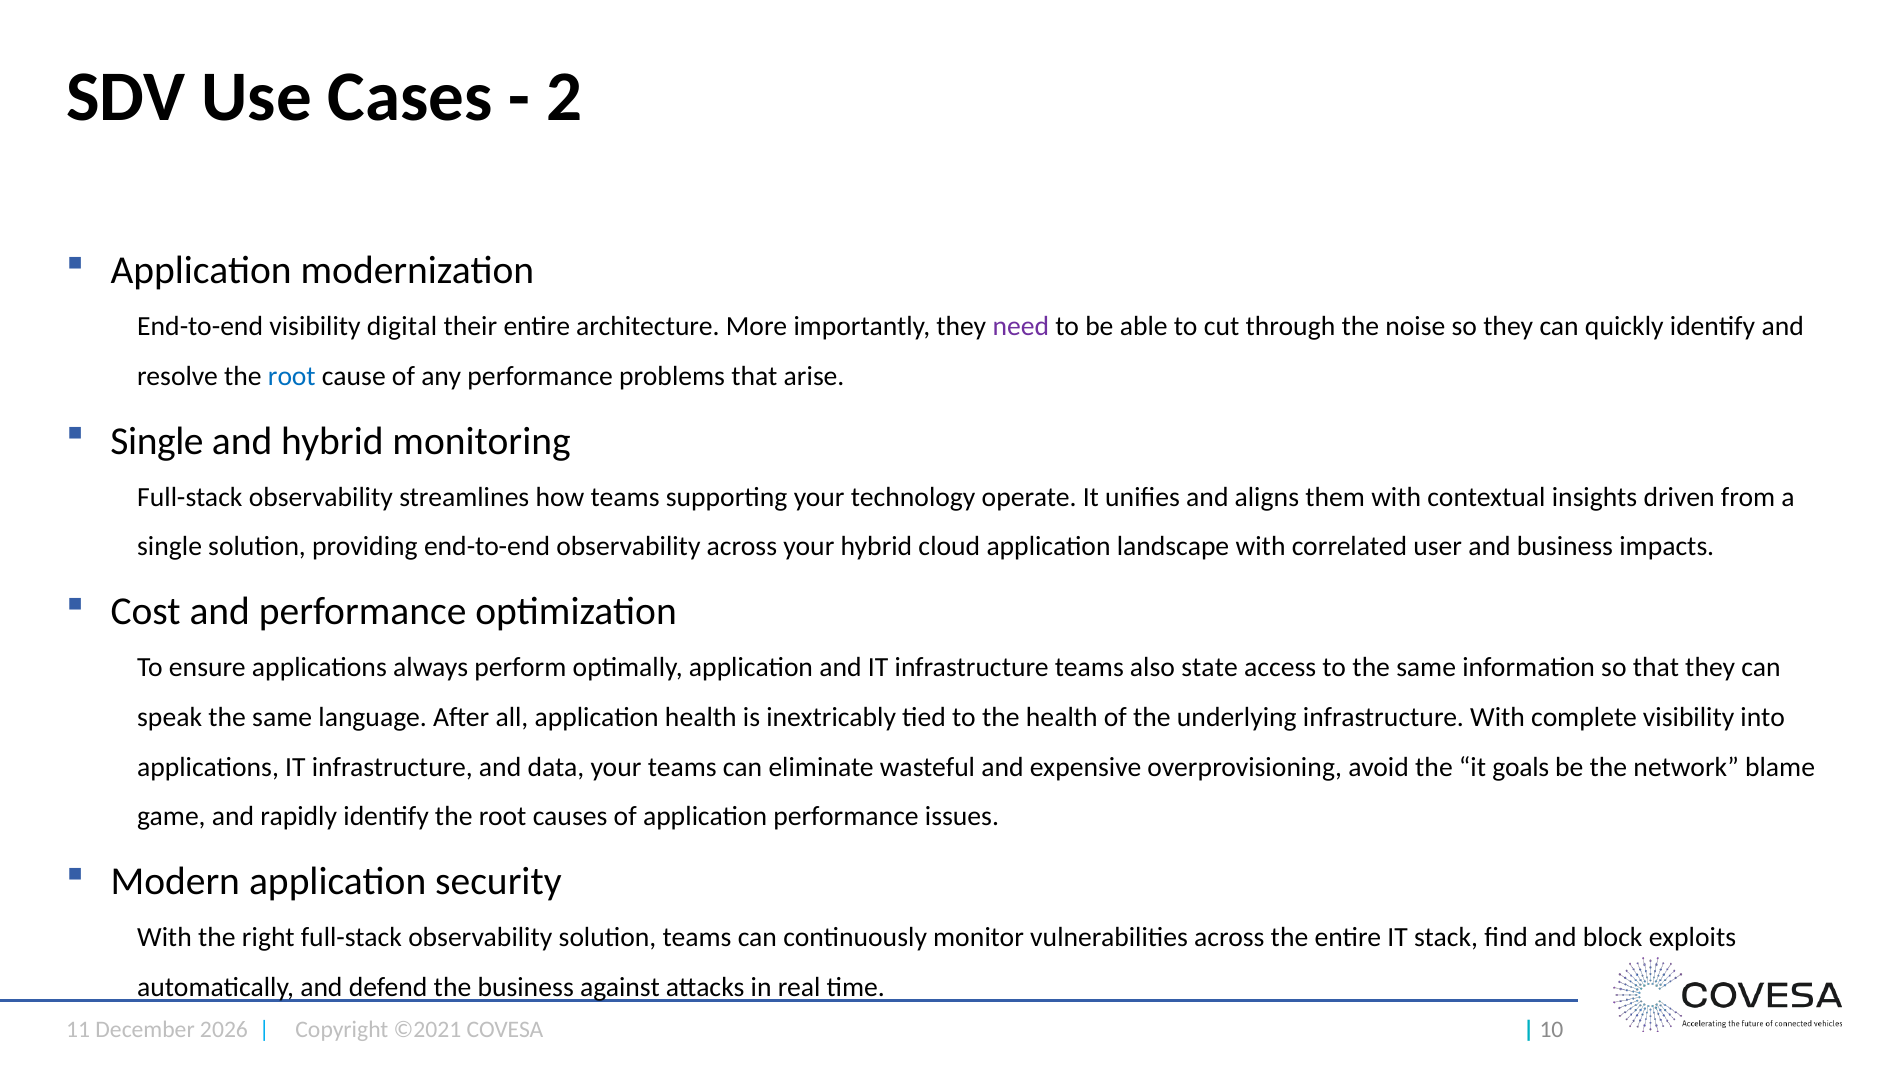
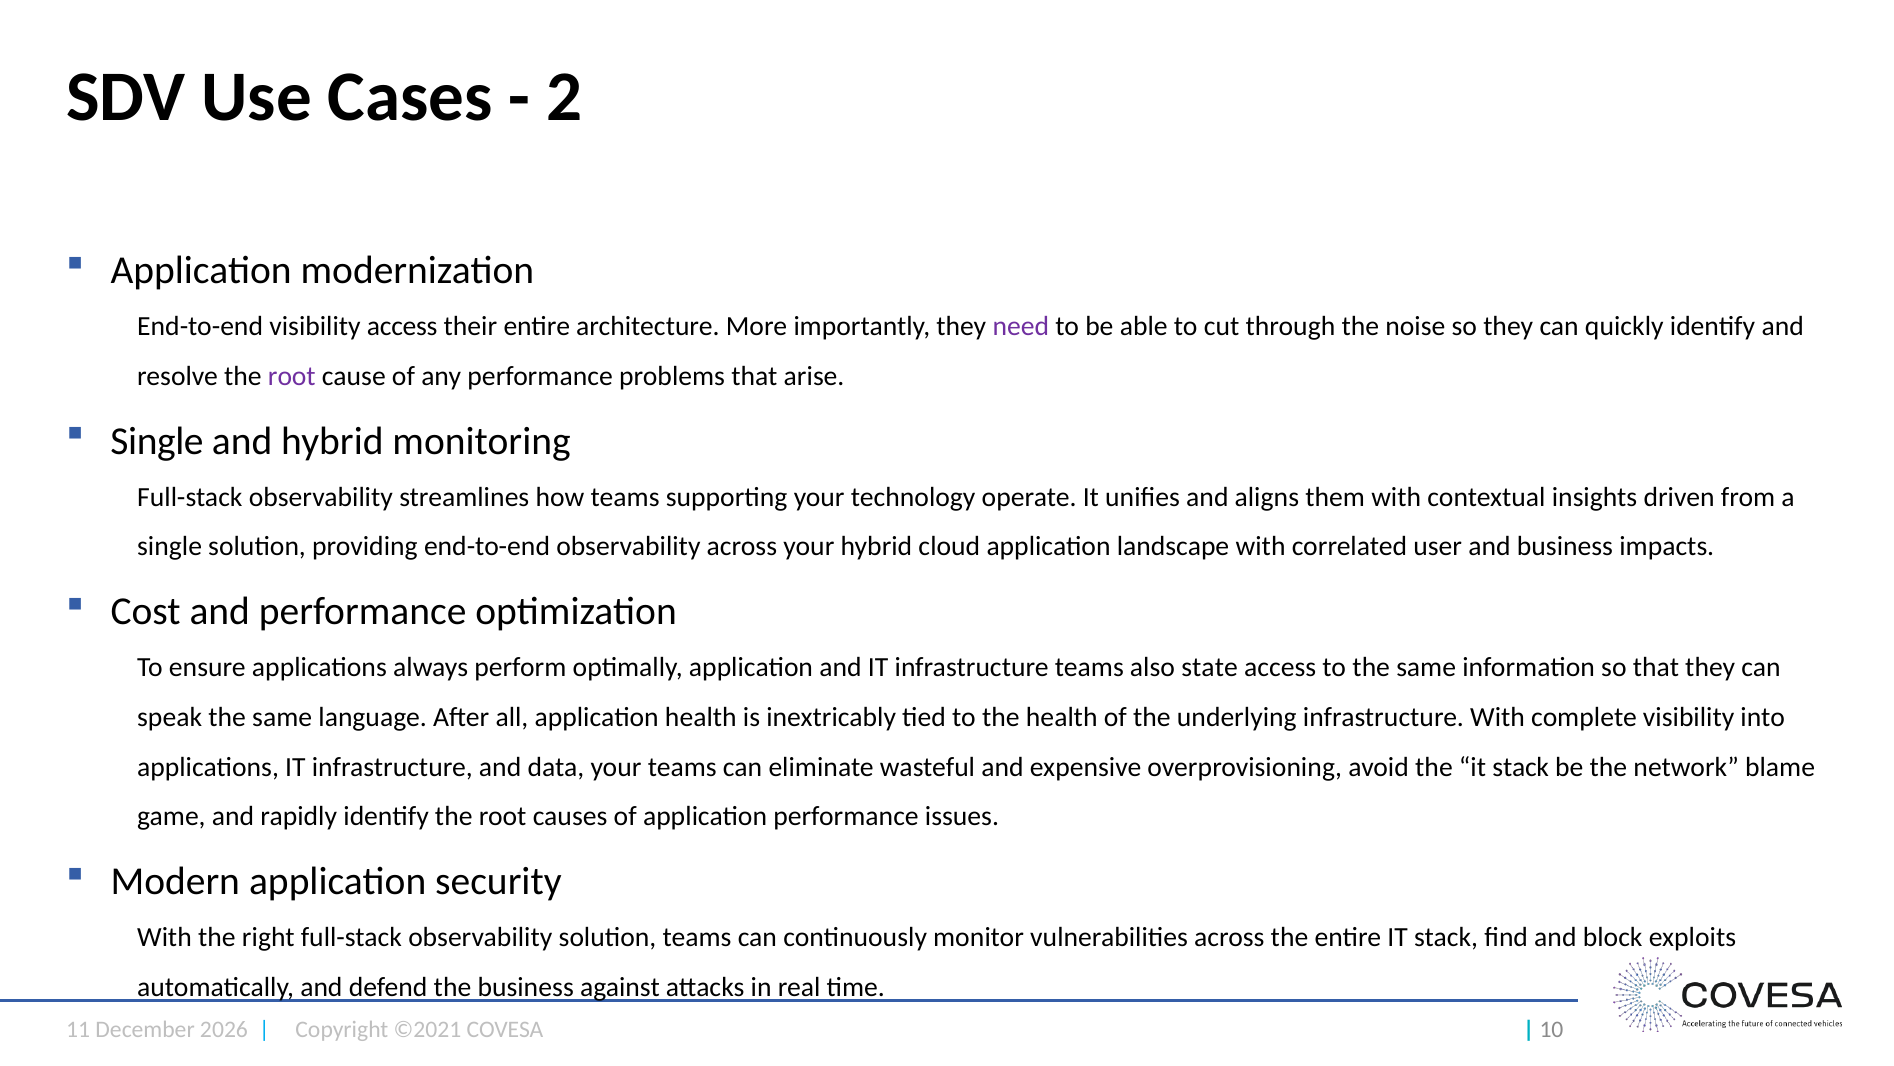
visibility digital: digital -> access (402, 326)
root colour: blue -> purple (292, 376)
the it goals: goals -> stack (1521, 767)
